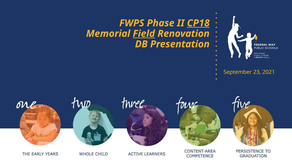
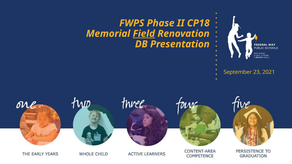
CP18 underline: present -> none (198, 23)
